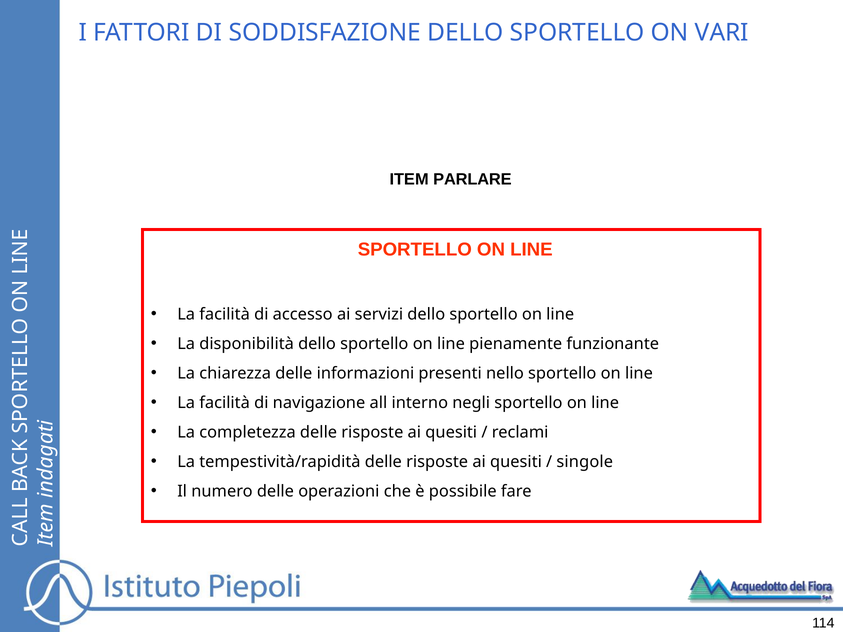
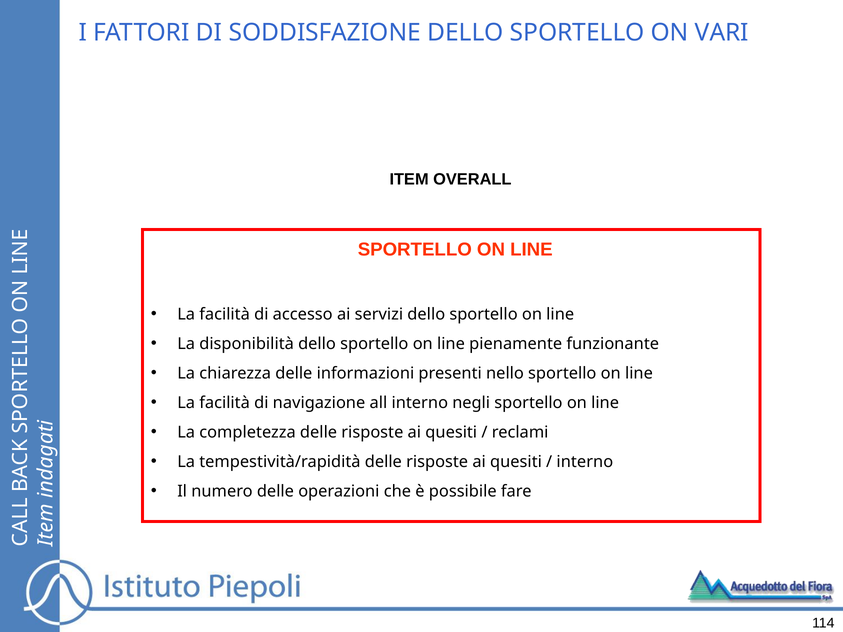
PARLARE: PARLARE -> OVERALL (472, 179)
singole: singole -> interno (585, 462)
